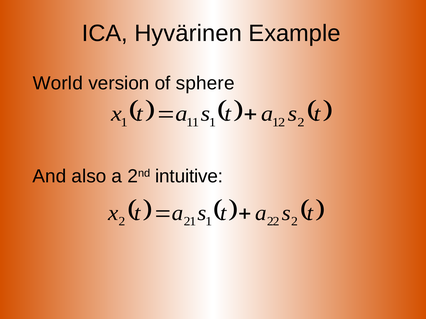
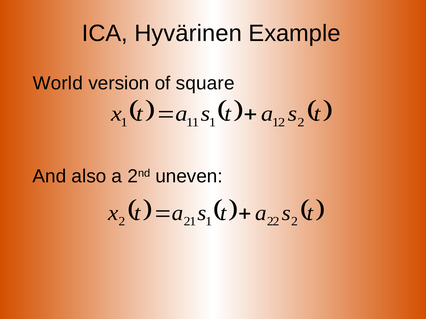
sphere: sphere -> square (205, 83)
intuitive: intuitive -> uneven (189, 176)
